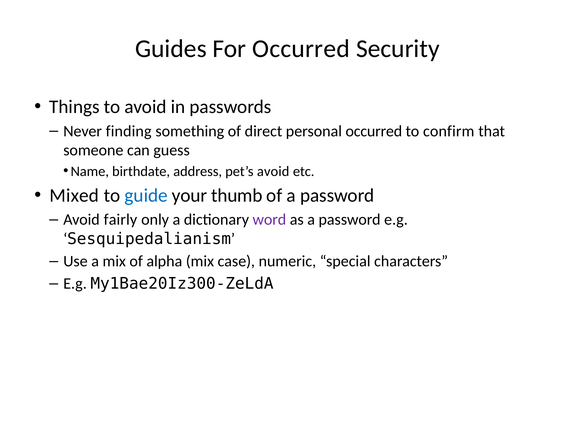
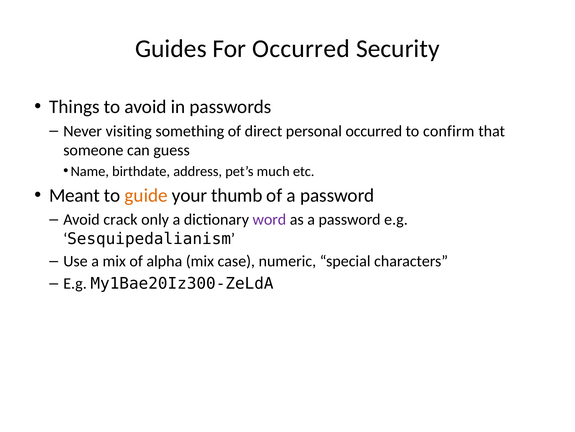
finding: finding -> visiting (129, 131)
pet’s avoid: avoid -> much (273, 171)
Mixed: Mixed -> Meant (75, 195)
guide colour: blue -> orange (146, 195)
fairly: fairly -> crack (120, 219)
